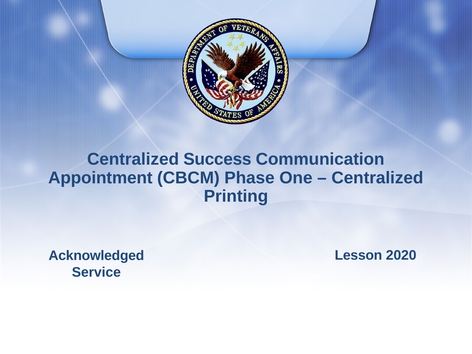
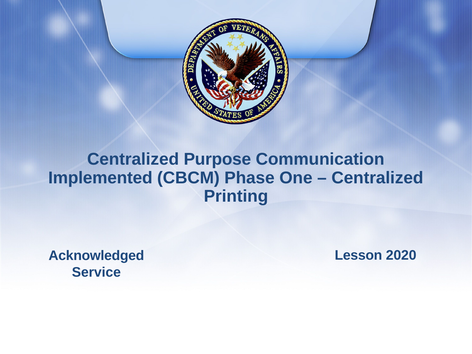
Success: Success -> Purpose (217, 159)
Appointment: Appointment -> Implemented (100, 178)
